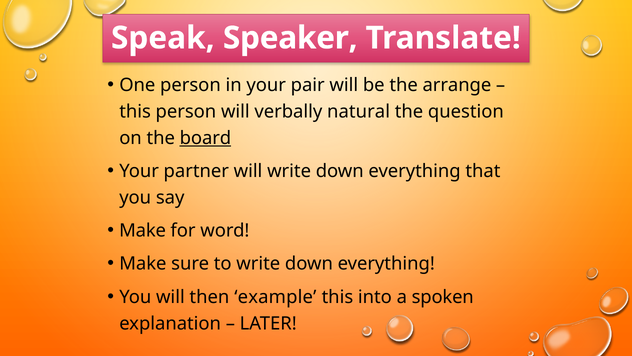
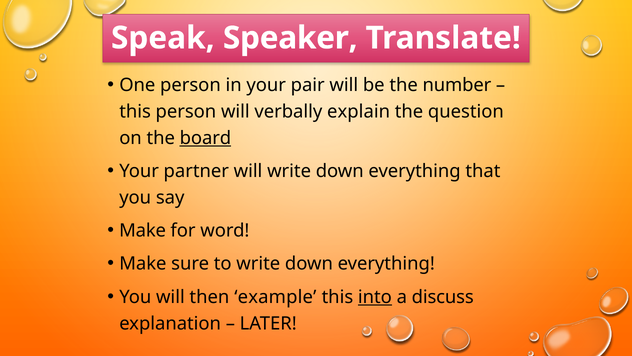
arrange: arrange -> number (457, 85)
natural: natural -> explain (359, 111)
into underline: none -> present (375, 297)
spoken: spoken -> discuss (443, 297)
